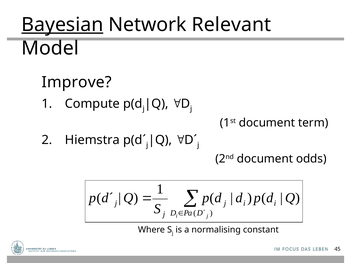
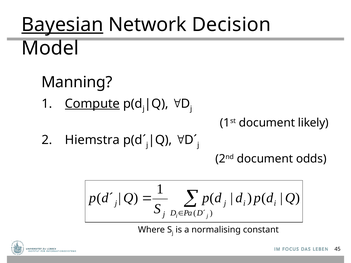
Relevant: Relevant -> Decision (231, 25)
Improve: Improve -> Manning (77, 82)
Compute underline: none -> present (92, 104)
term: term -> likely (313, 123)
